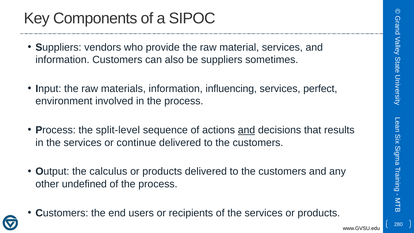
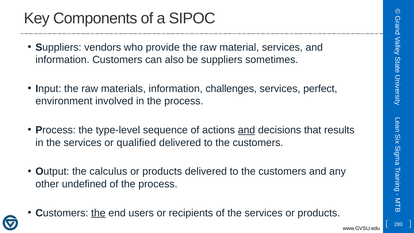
influencing: influencing -> challenges (231, 89)
split-level: split-level -> type-level (118, 130)
continue: continue -> qualified (136, 143)
the underline: none -> present (98, 213)
